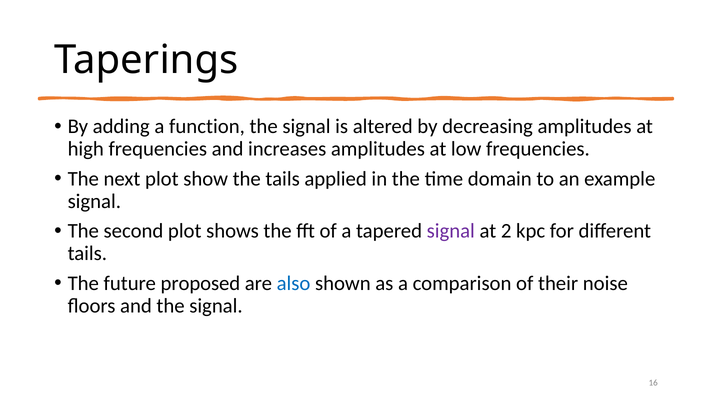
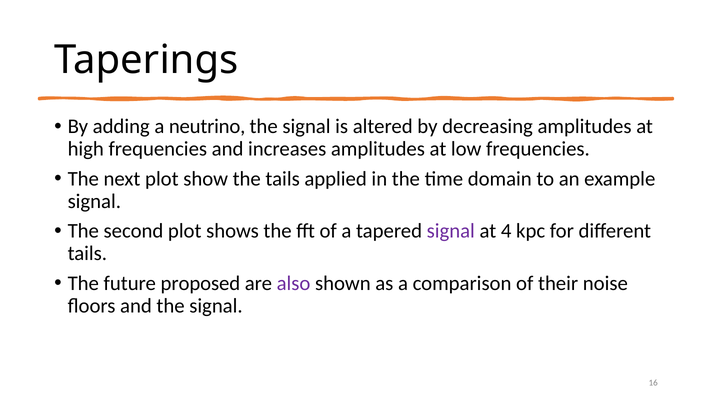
function: function -> neutrino (207, 126)
2: 2 -> 4 (506, 231)
also colour: blue -> purple (294, 283)
